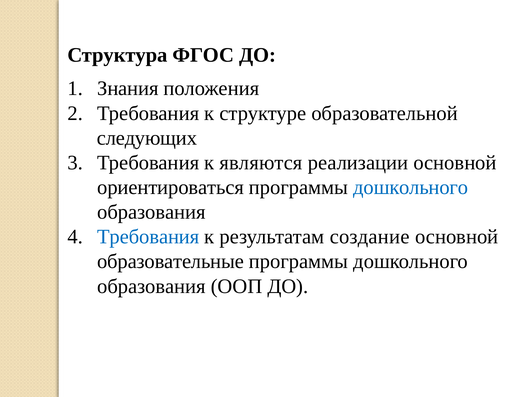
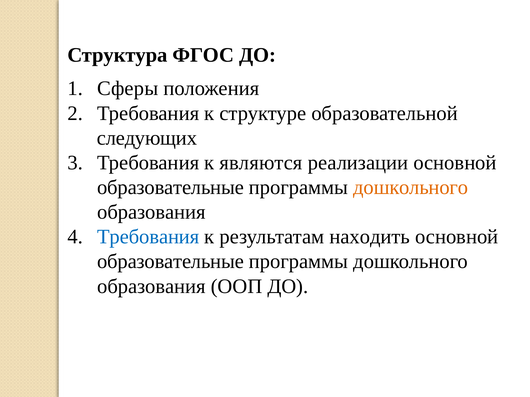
Знания: Знания -> Сферы (128, 89)
ориентироваться: ориентироваться -> образовательные (171, 188)
дошкольного colour: blue -> orange (411, 188)
создание: создание -> находить (370, 237)
